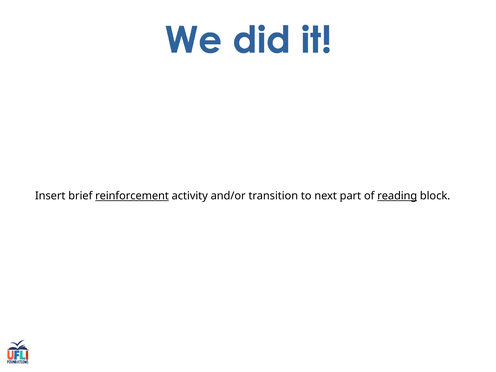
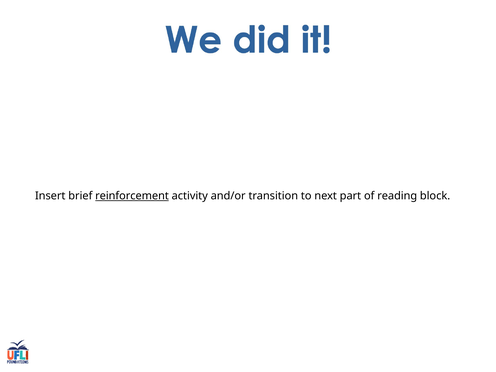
reading underline: present -> none (397, 196)
